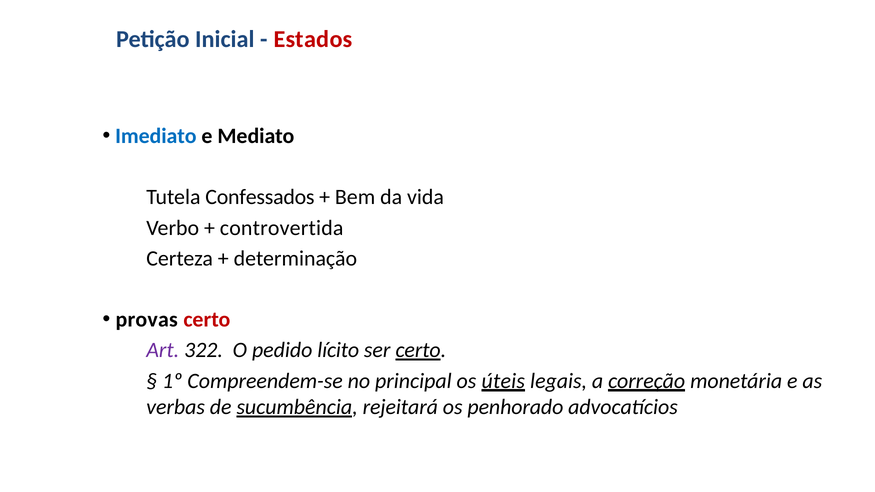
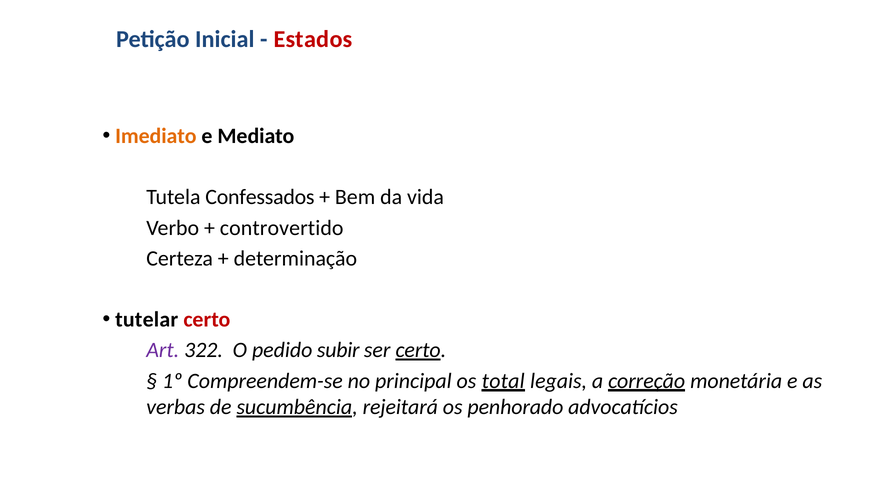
Imediato colour: blue -> orange (156, 136)
controvertida: controvertida -> controvertido (282, 228)
provas: provas -> tutelar (147, 320)
lícito: lícito -> subir (338, 350)
úteis: úteis -> total (503, 381)
